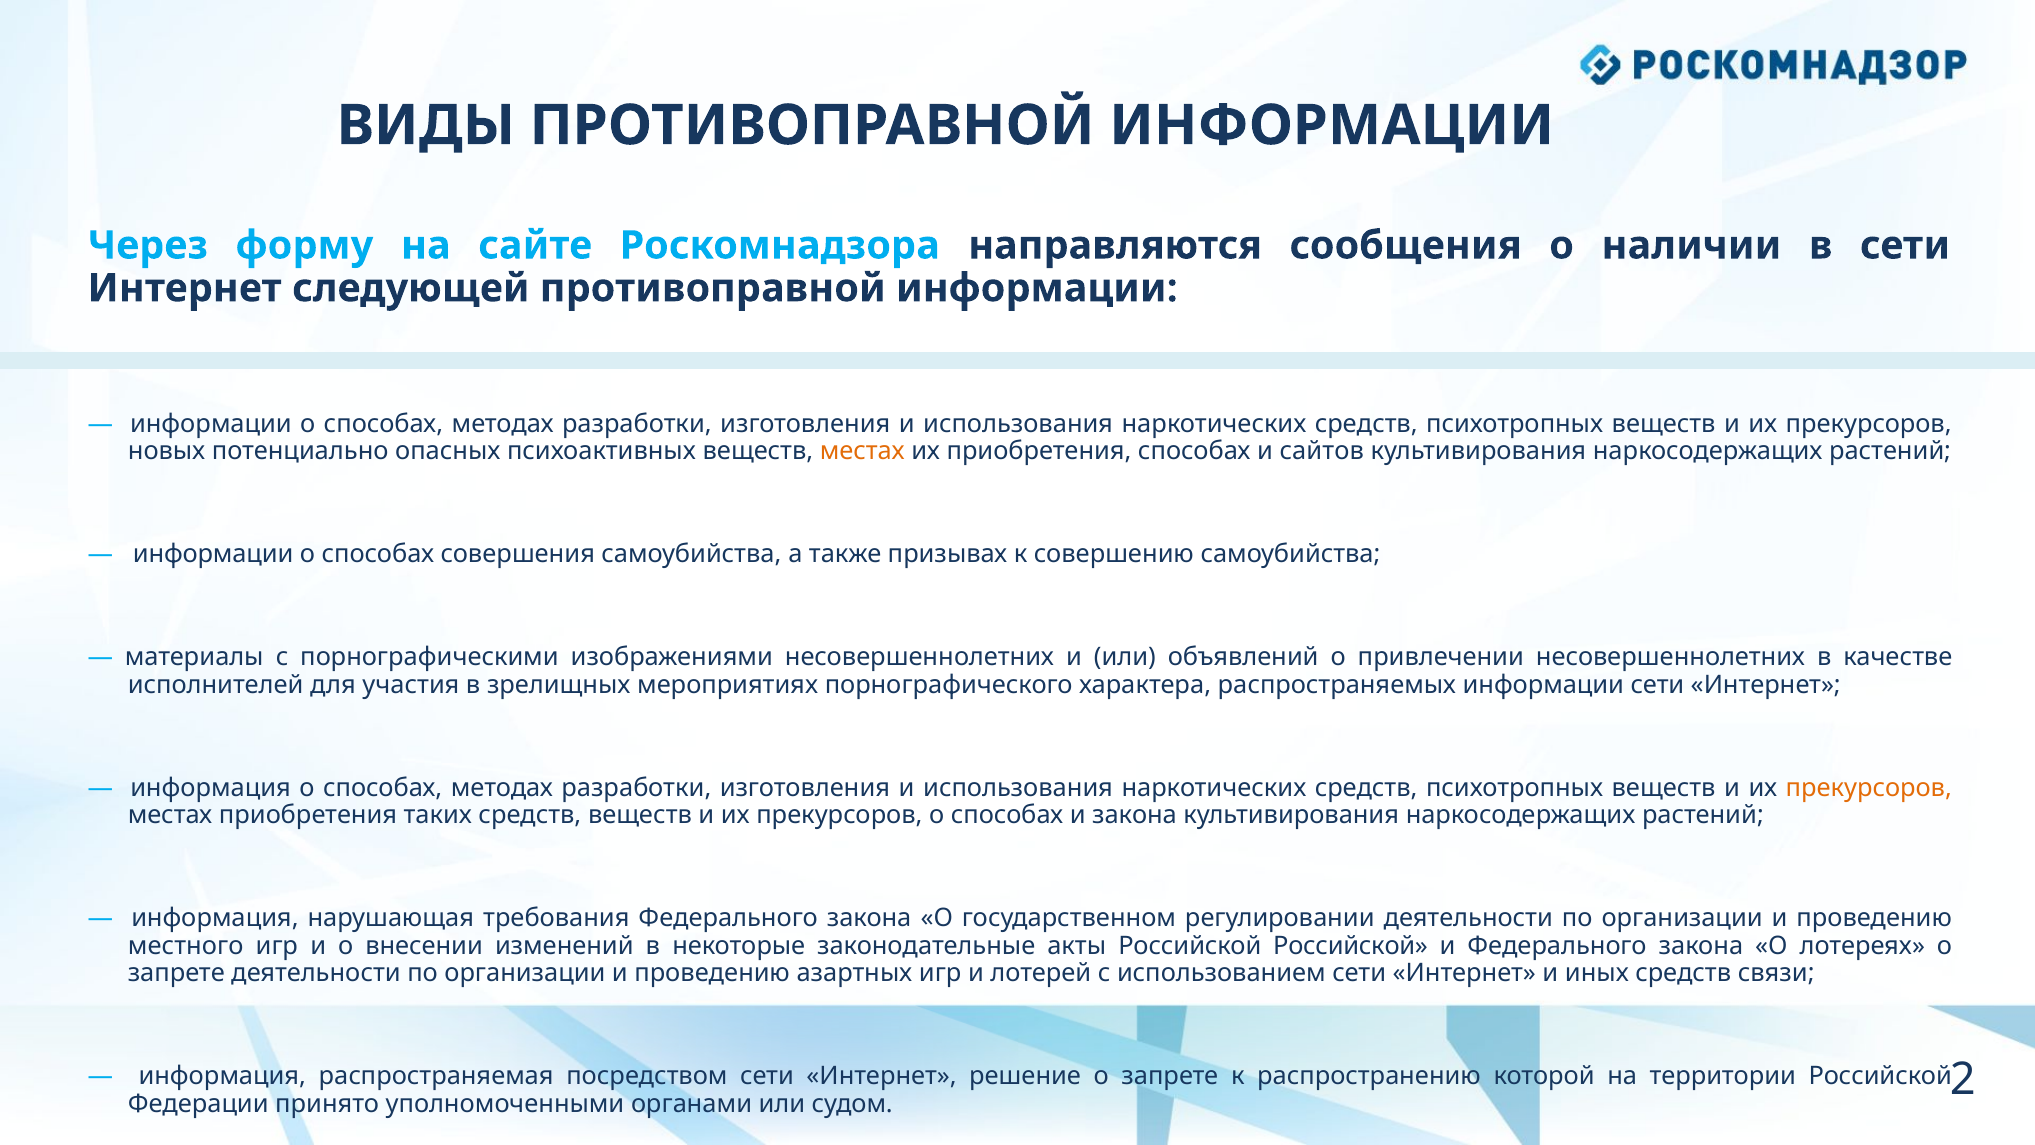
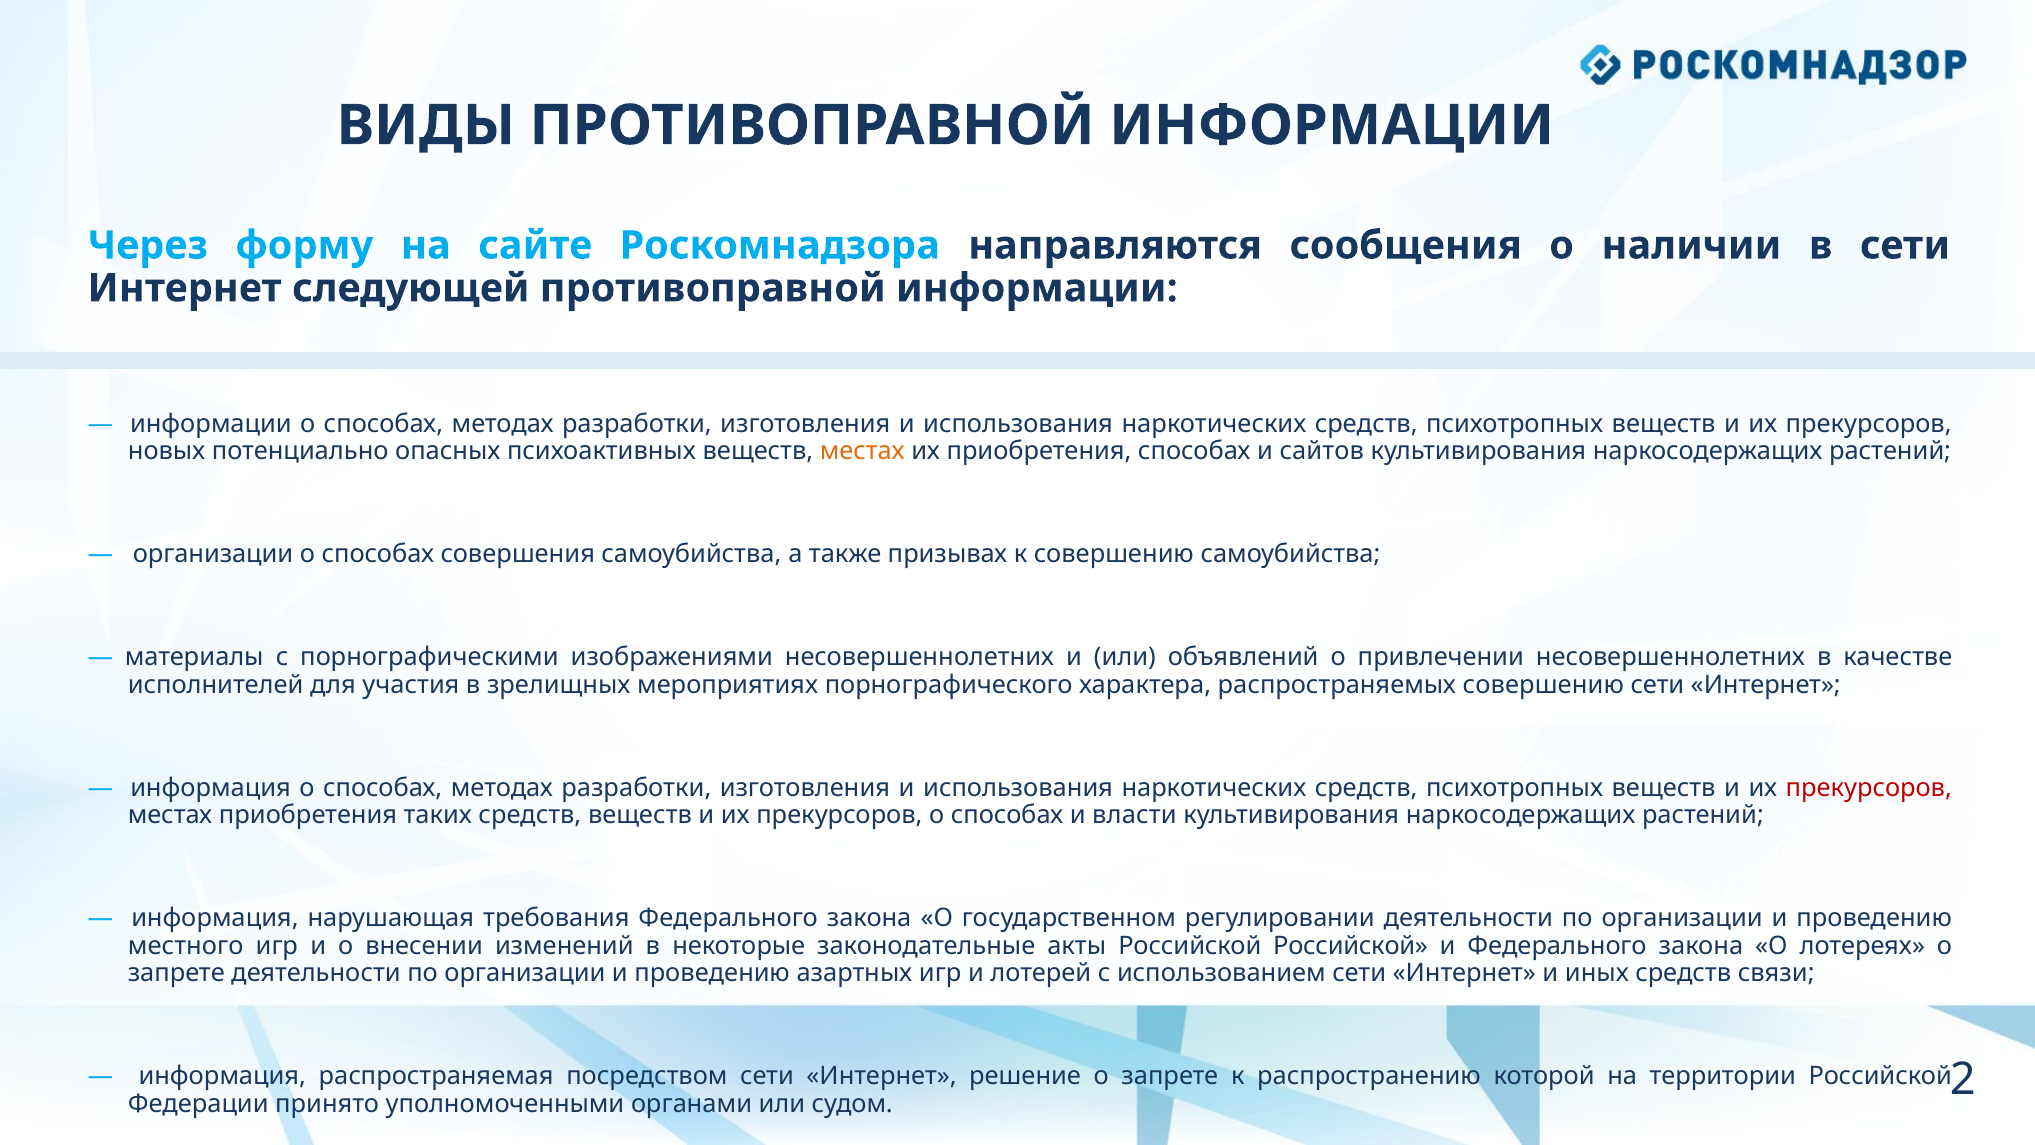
информации: информации -> организации (213, 554)
распространяемых информации: информации -> совершению (1543, 685)
прекурсоров colour: orange -> red (1869, 788)
и закона: закона -> власти (1134, 815)
